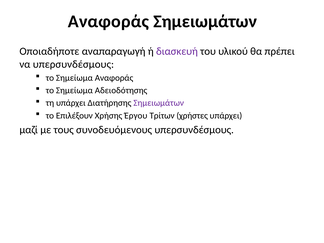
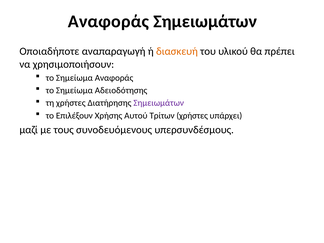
διασκευή colour: purple -> orange (177, 51)
να υπερσυνδέσμους: υπερσυνδέσμους -> χρησιμοποιήσουν (73, 64)
τη υπάρχει: υπάρχει -> χρήστες (71, 103)
Έργου: Έργου -> Αυτού (136, 116)
